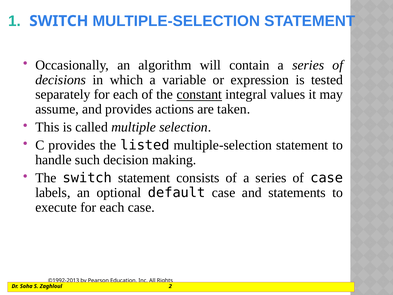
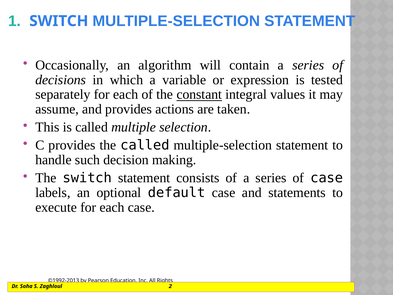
the listed: listed -> called (145, 145)
